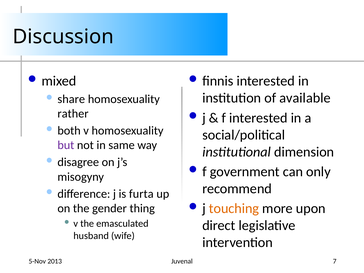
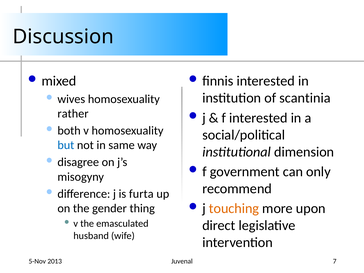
available: available -> scantinia (305, 98)
share: share -> wives (71, 99)
but colour: purple -> blue (66, 145)
